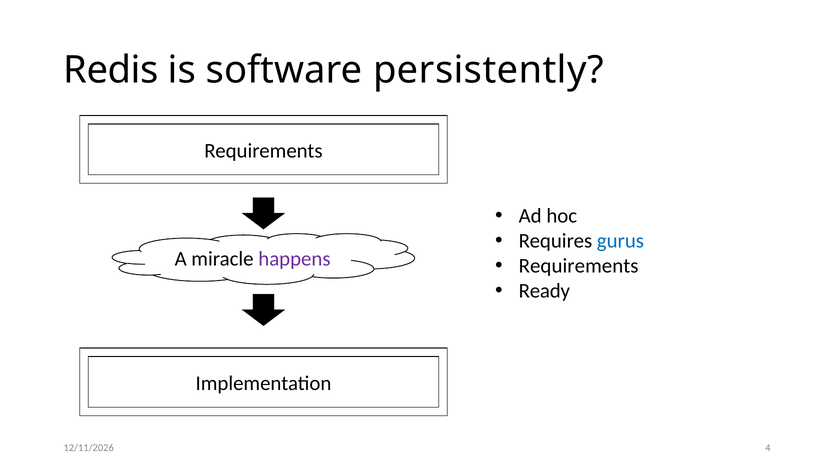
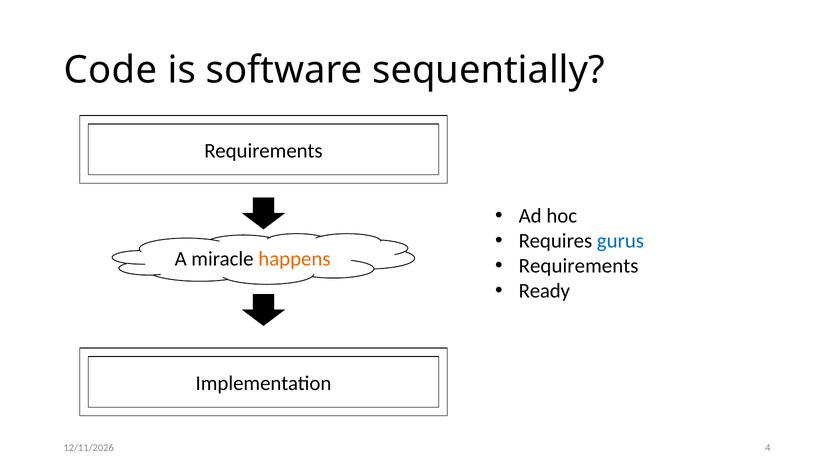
Redis: Redis -> Code (111, 70)
persistently: persistently -> sequentially (489, 70)
happens colour: purple -> orange (294, 259)
